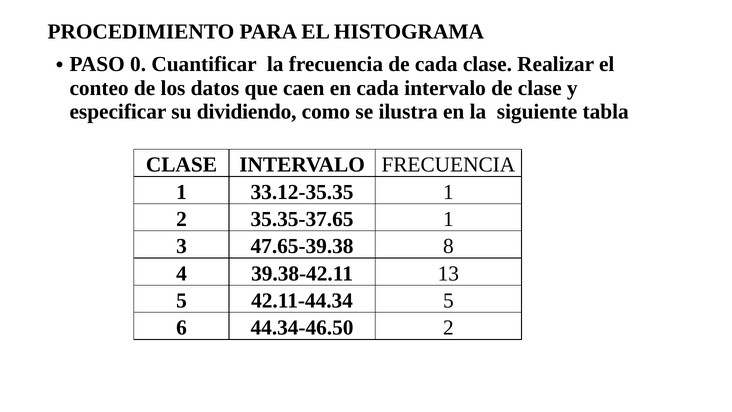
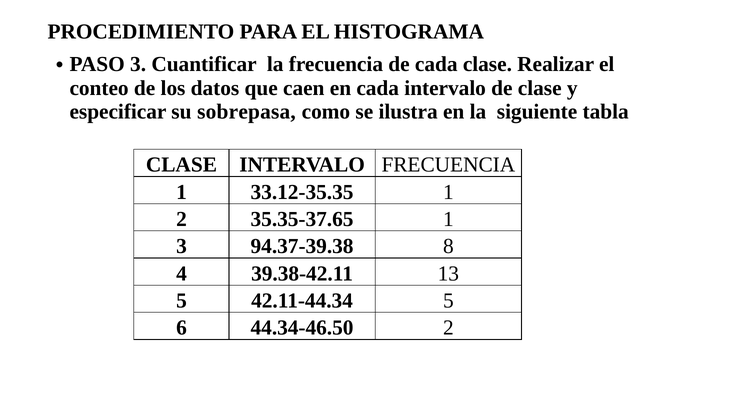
PASO 0: 0 -> 3 (138, 64)
dividiendo: dividiendo -> sobrepasa (246, 112)
47.65-39.38: 47.65-39.38 -> 94.37-39.38 (302, 246)
